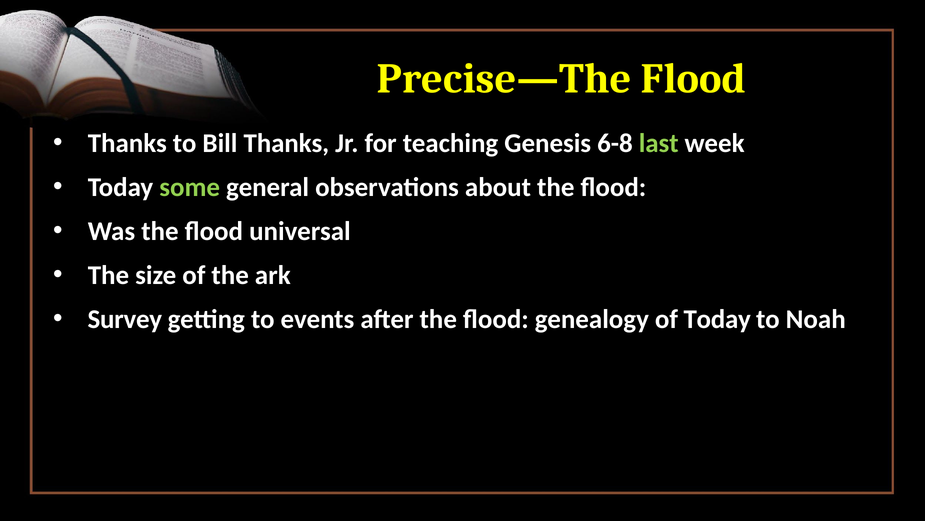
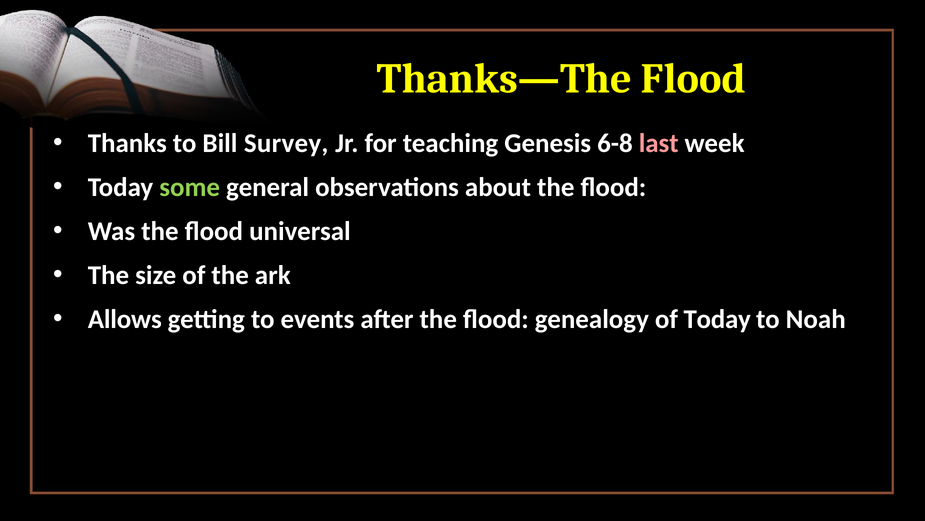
Precise—The: Precise—The -> Thanks—The (504, 79)
Bill Thanks: Thanks -> Survey (286, 143)
last colour: light green -> pink (659, 143)
Survey: Survey -> Allows (125, 319)
